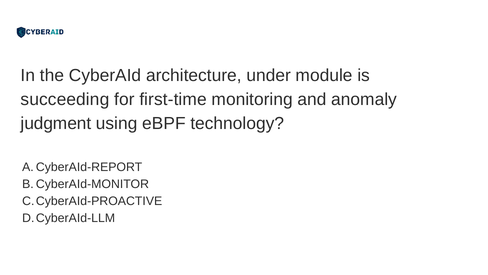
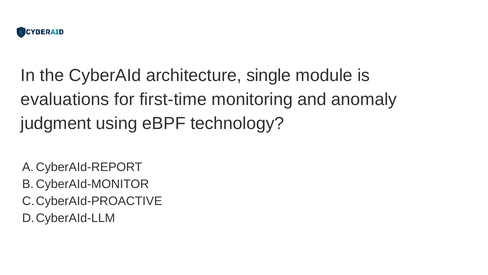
under: under -> single (269, 75)
succeeding: succeeding -> evaluations (65, 99)
